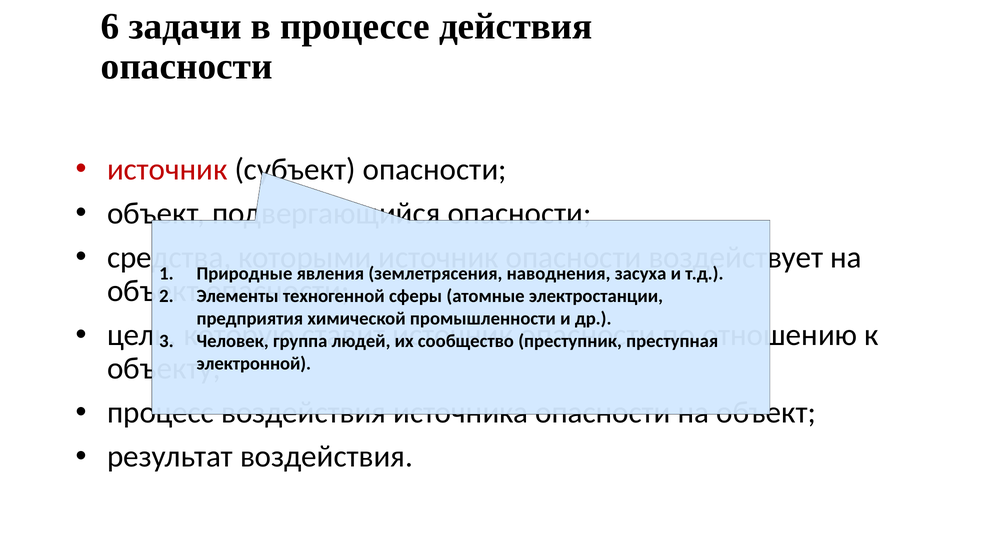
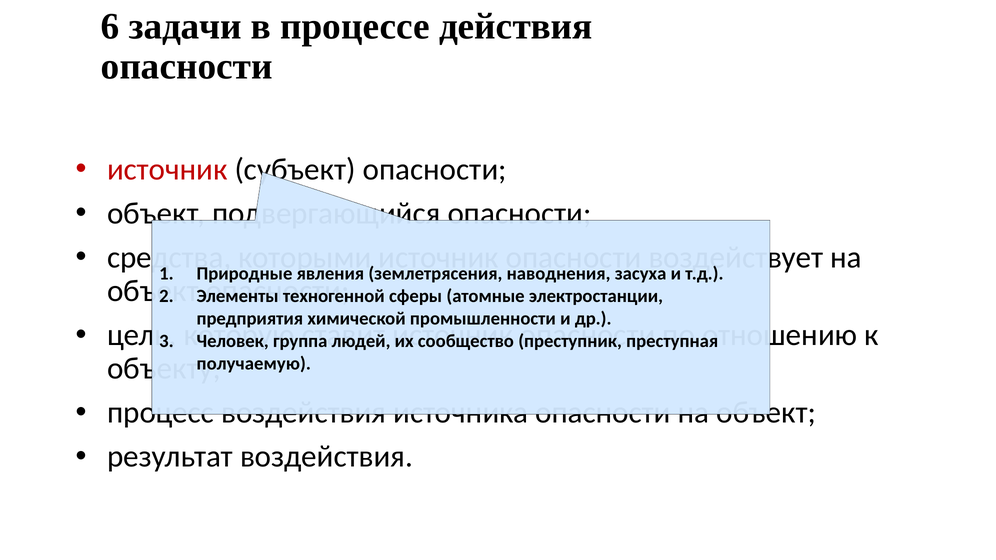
электронной: электронной -> получаемую (254, 364)
